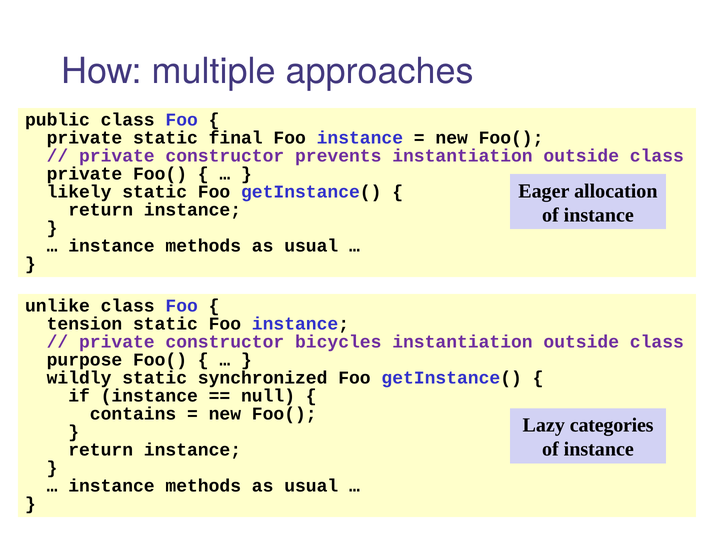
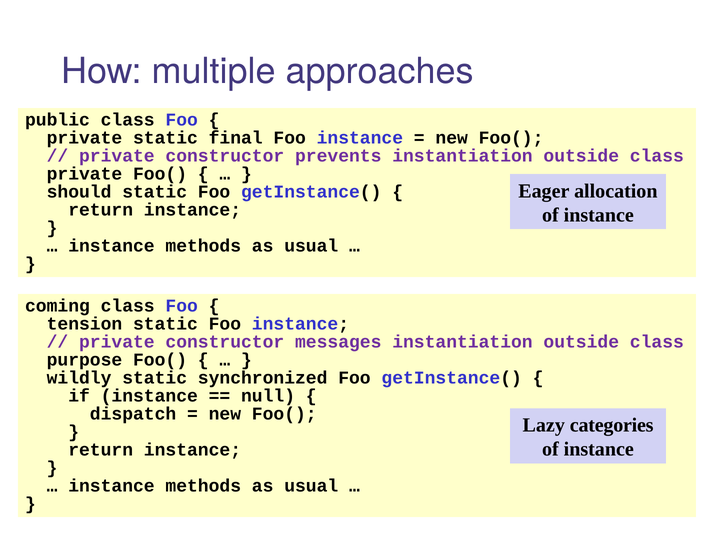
likely: likely -> should (79, 192)
unlike: unlike -> coming (57, 306)
bicycles: bicycles -> messages (338, 342)
contains: contains -> dispatch (133, 414)
